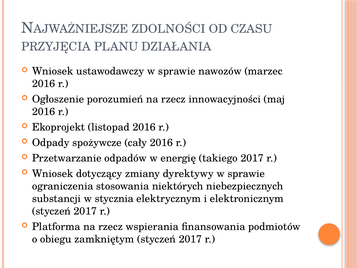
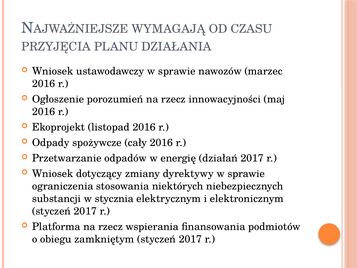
ZDOLNOŚCI: ZDOLNOŚCI -> WYMAGAJĄ (169, 29)
takiego: takiego -> działań (218, 158)
